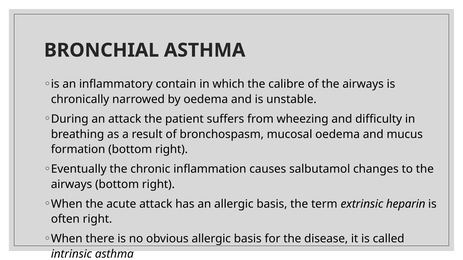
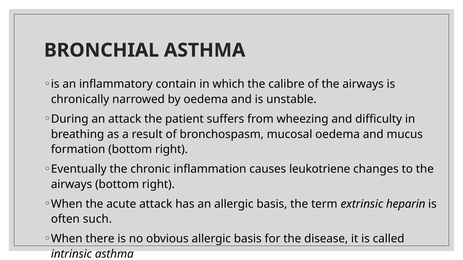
salbutamol: salbutamol -> leukotriene (320, 169)
often right: right -> such (97, 219)
